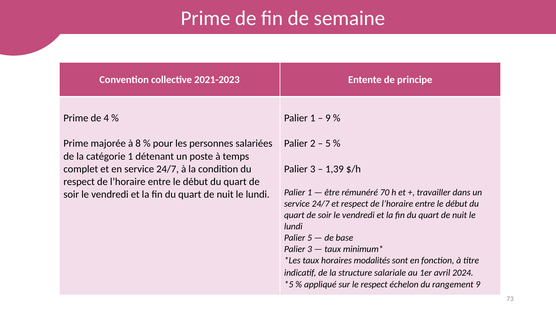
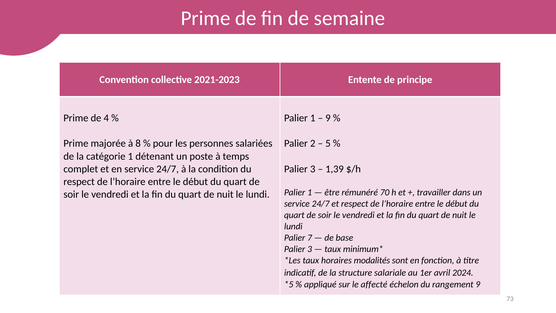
Palier 5: 5 -> 7 (310, 237)
le respect: respect -> affecté (374, 284)
